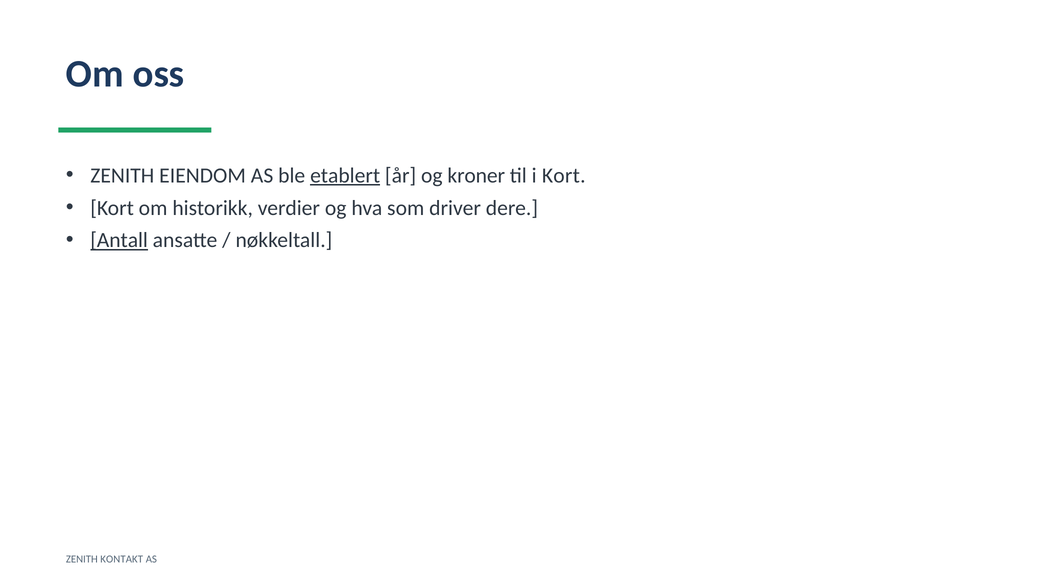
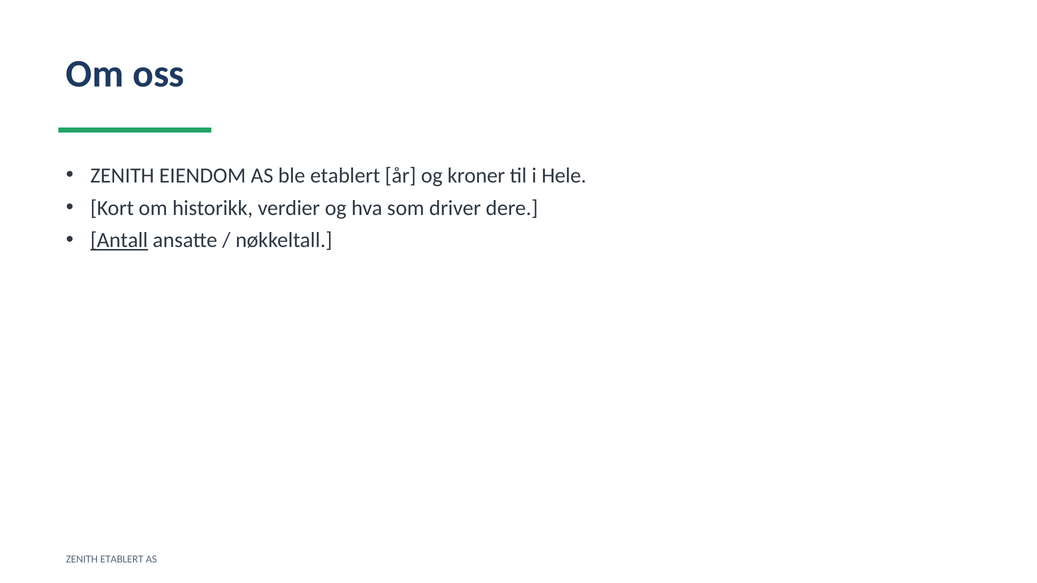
etablert underline: present -> none (345, 176)
i Kort: Kort -> Hele (564, 176)
ZENITH KONTAKT: KONTAKT -> ETABLERT (122, 560)
